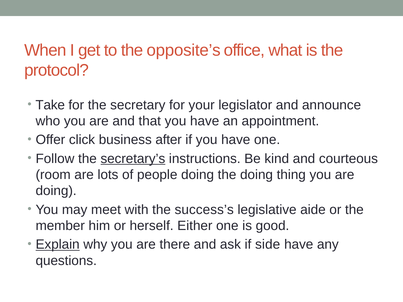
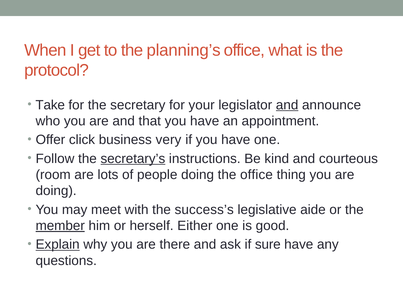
opposite’s: opposite’s -> planning’s (184, 50)
and underline: none -> present (287, 105)
after: after -> very (168, 140)
the doing: doing -> office (256, 175)
member underline: none -> present (60, 226)
side: side -> sure (268, 245)
